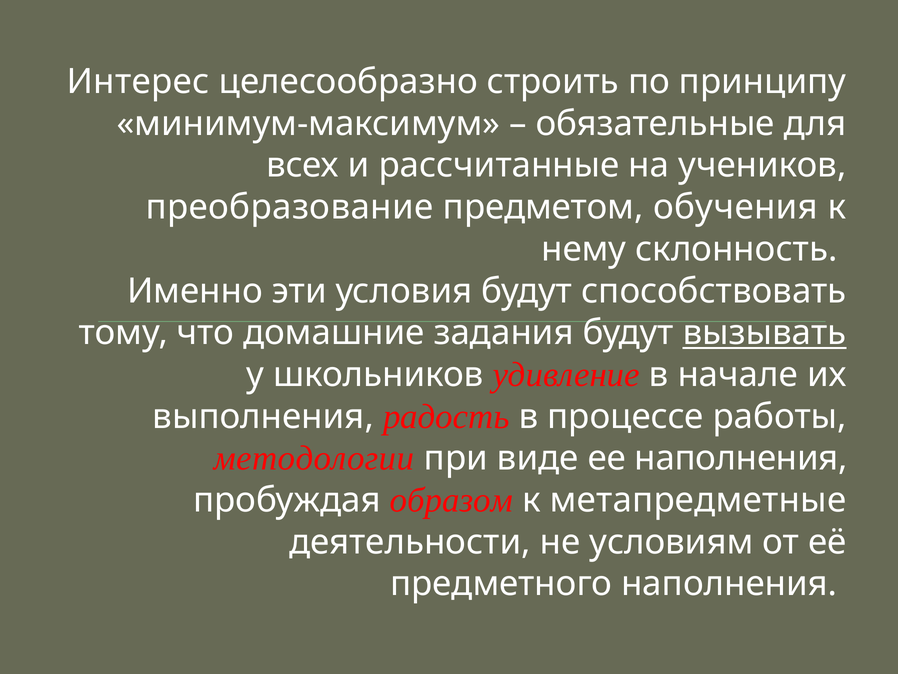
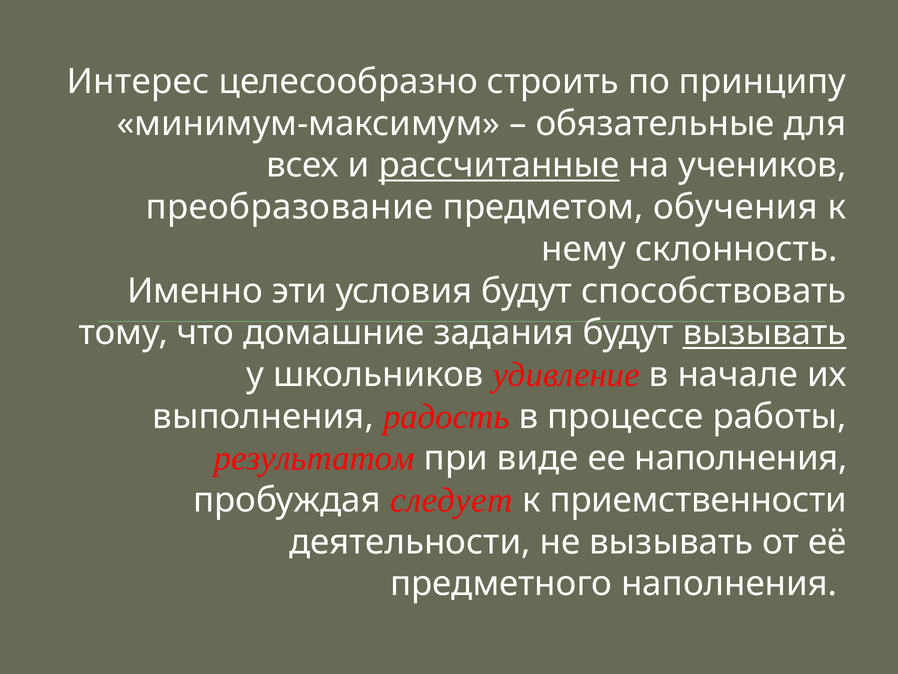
рассчитанные underline: none -> present (499, 165)
методологии: методологии -> результатом (314, 458)
образом: образом -> следует (451, 500)
метапредметные: метапредметные -> приемственности (698, 500)
не условиям: условиям -> вызывать (671, 542)
